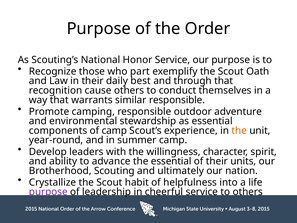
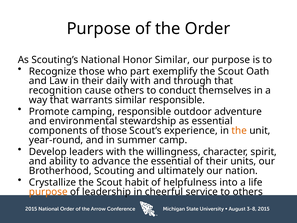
Honor Service: Service -> Similar (172, 60)
daily best: best -> with (141, 81)
of camp: camp -> those (114, 130)
purpose colour: purple -> orange (48, 192)
